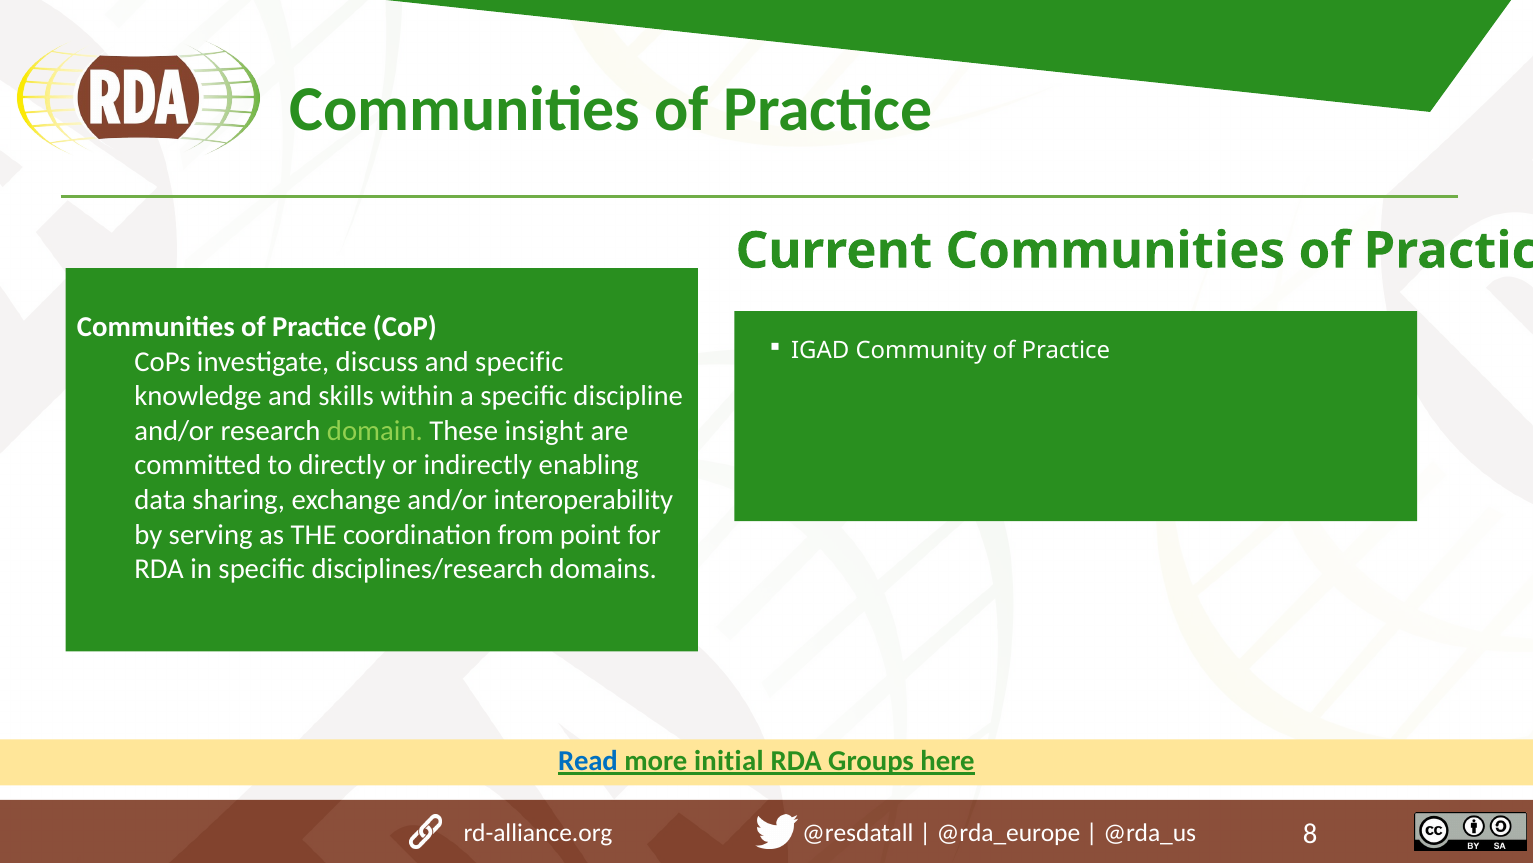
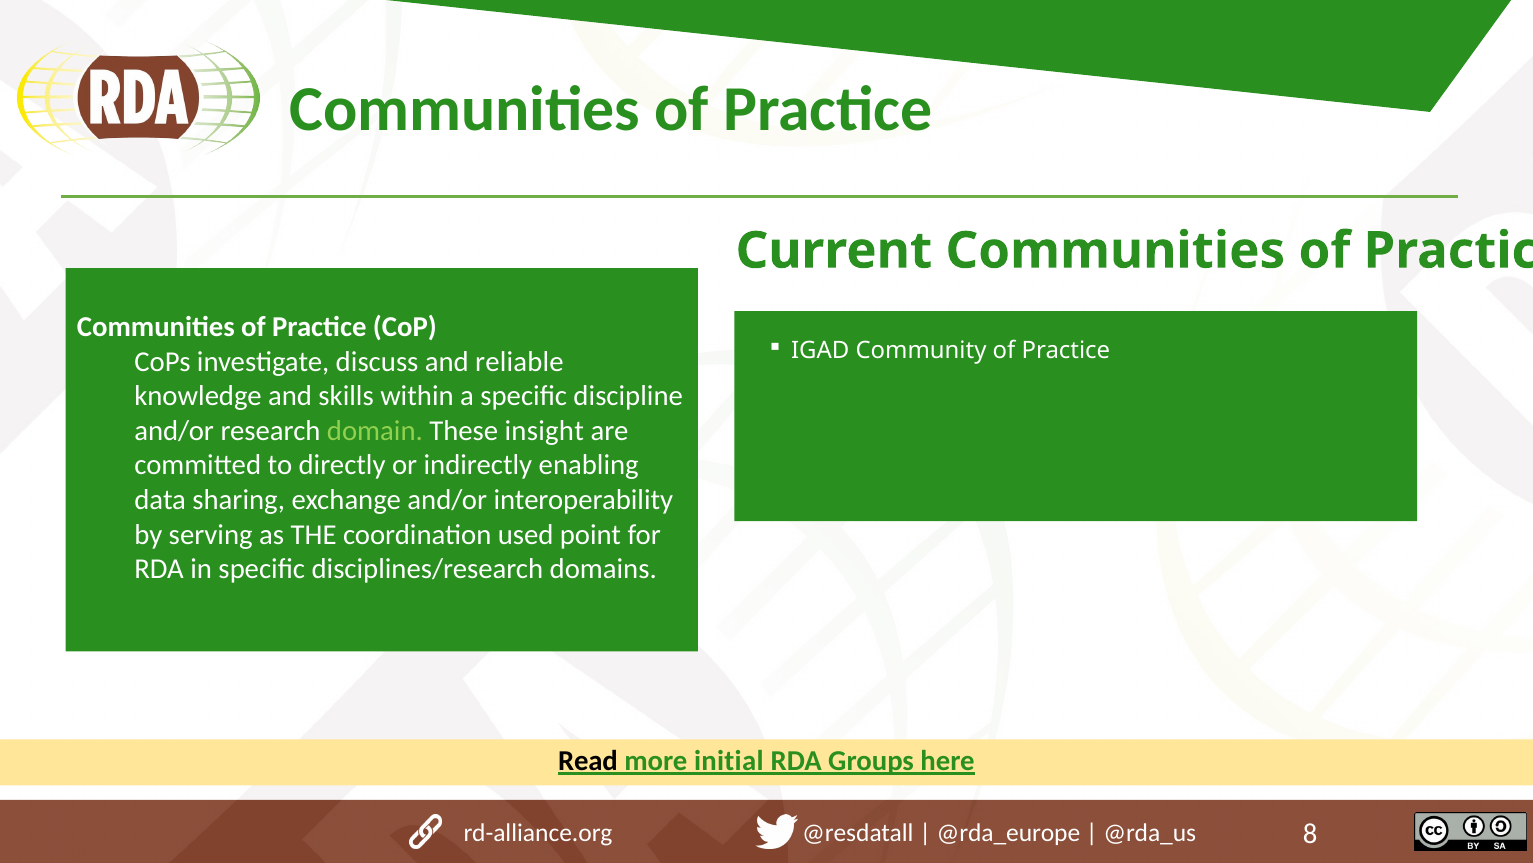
and specific: specific -> reliable (519, 362)
from: from -> used (526, 534)
Read colour: blue -> black (588, 760)
